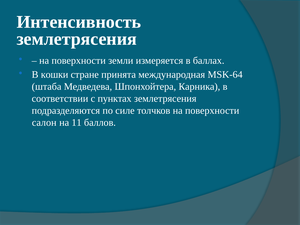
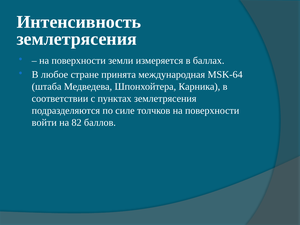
кошки: кошки -> любое (54, 75)
салон: салон -> войти (44, 123)
11: 11 -> 82 (77, 123)
